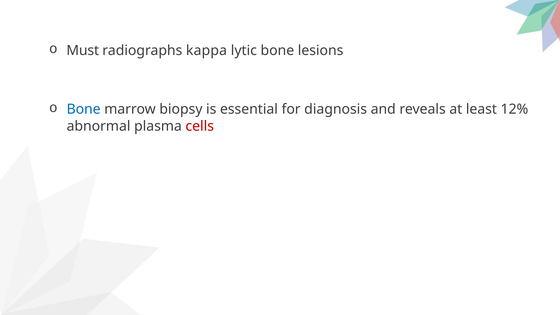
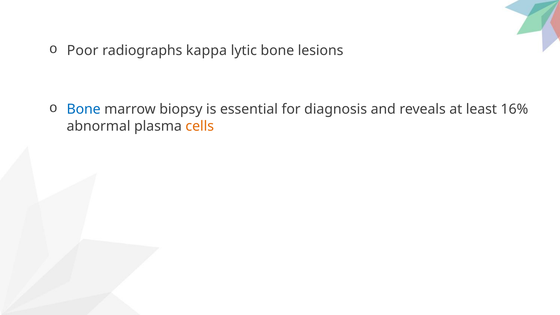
Must: Must -> Poor (83, 51)
12%: 12% -> 16% (514, 109)
cells colour: red -> orange (200, 126)
